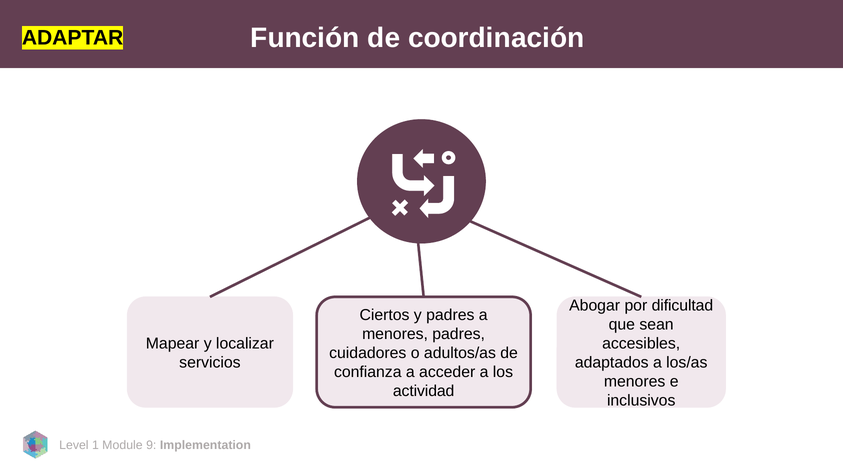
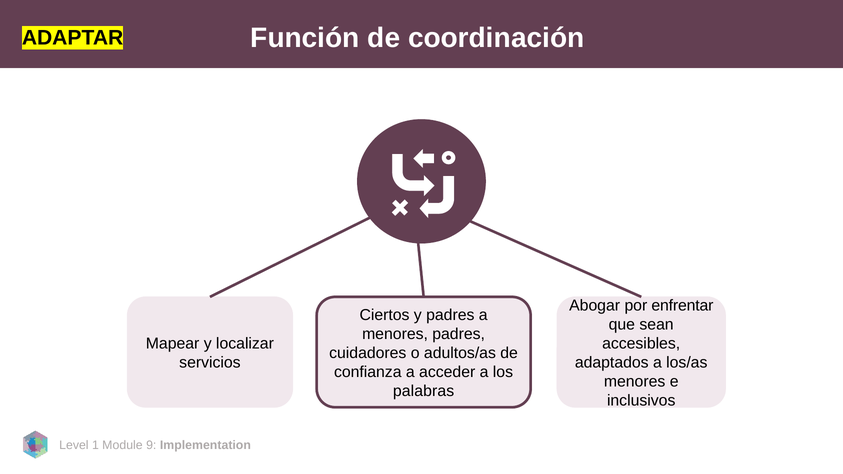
dificultad: dificultad -> enfrentar (682, 306)
actividad: actividad -> palabras (424, 391)
